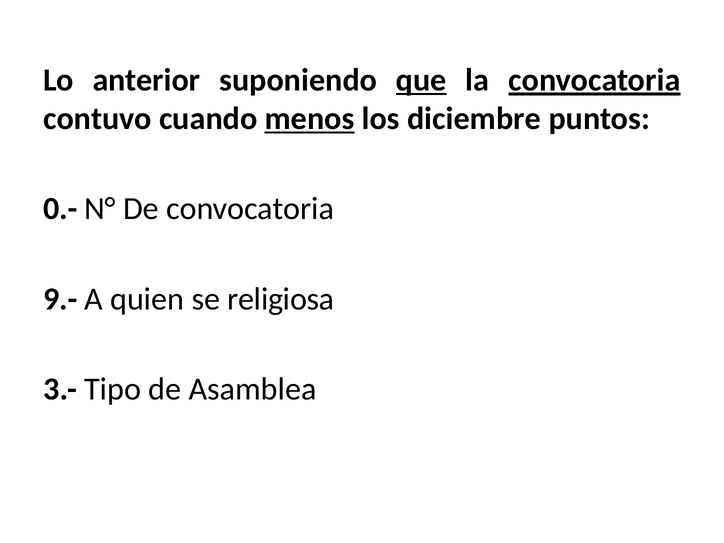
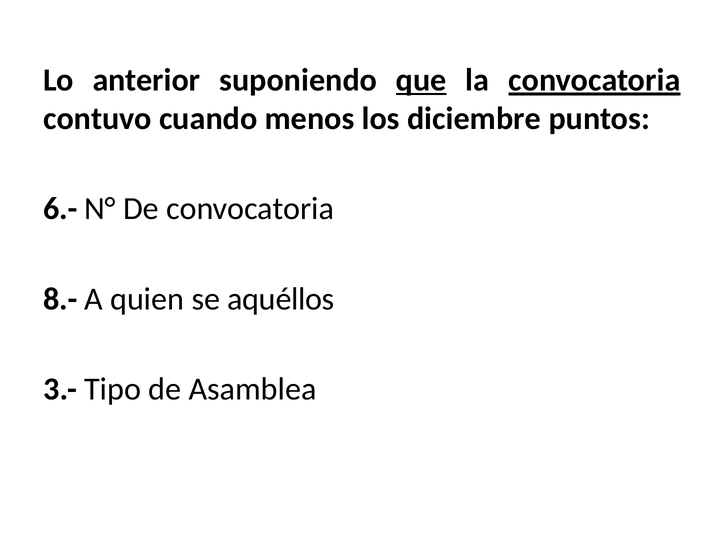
menos underline: present -> none (310, 119)
0.-: 0.- -> 6.- (60, 209)
9.-: 9.- -> 8.- (60, 299)
religiosa: religiosa -> aquéllos (281, 299)
